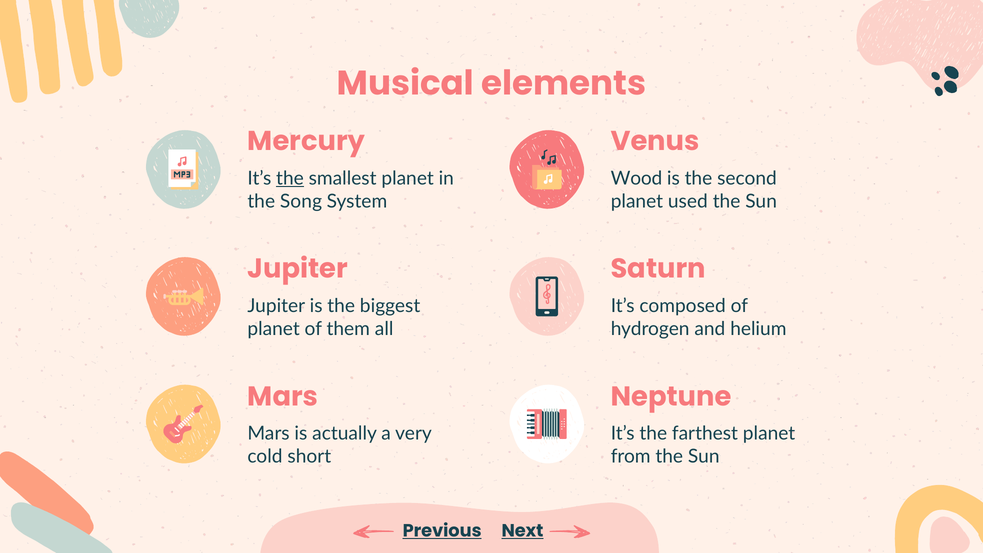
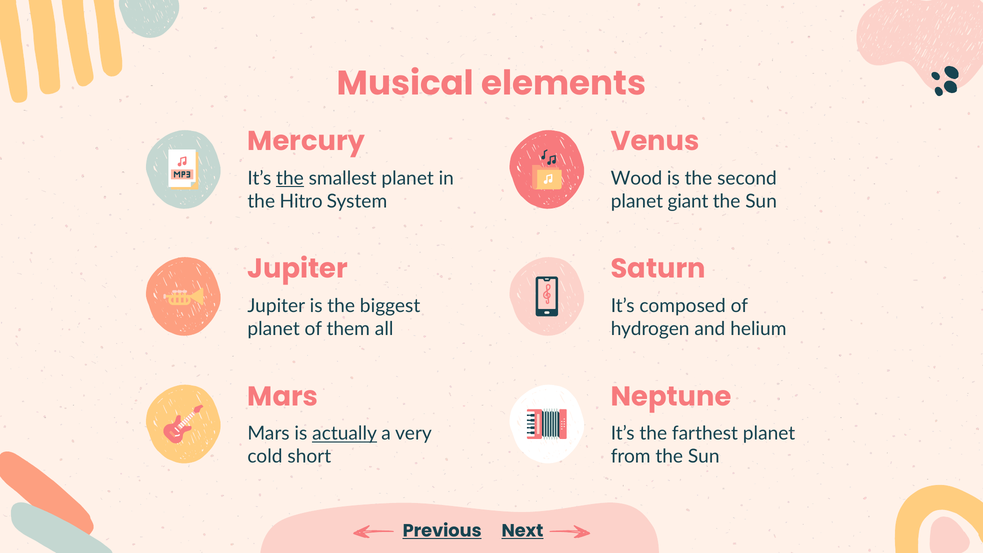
Song: Song -> Hitro (301, 201)
used: used -> giant (688, 201)
actually underline: none -> present (345, 434)
